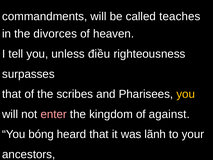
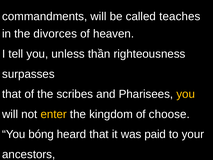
điều: điều -> thần (99, 54)
enter colour: pink -> yellow (54, 114)
against: against -> choose (169, 114)
lãnh: lãnh -> paid (155, 134)
